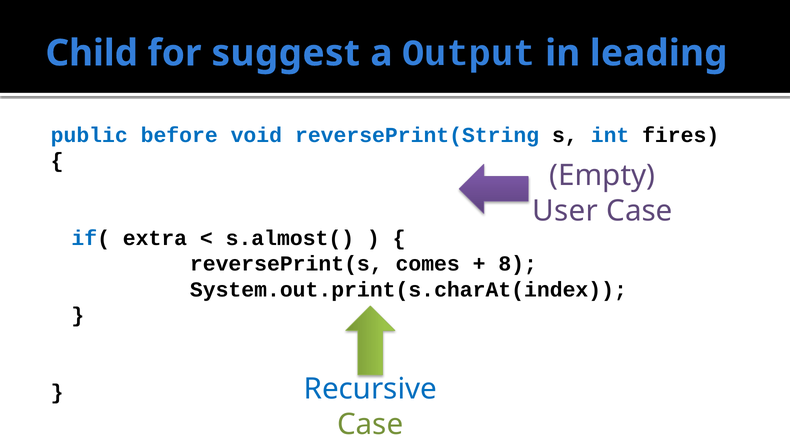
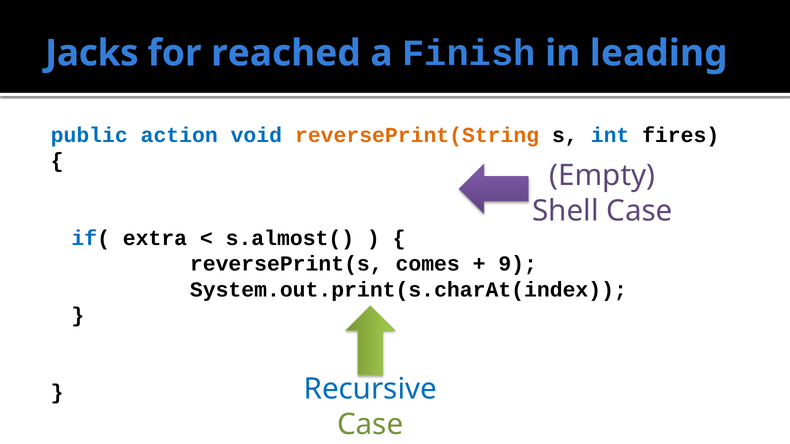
Child: Child -> Jacks (92, 53)
suggest: suggest -> reached (286, 53)
Output: Output -> Finish (469, 53)
before: before -> action (179, 135)
reversePrint(String colour: blue -> orange (417, 135)
User: User -> Shell (565, 211)
8: 8 -> 9 (518, 264)
